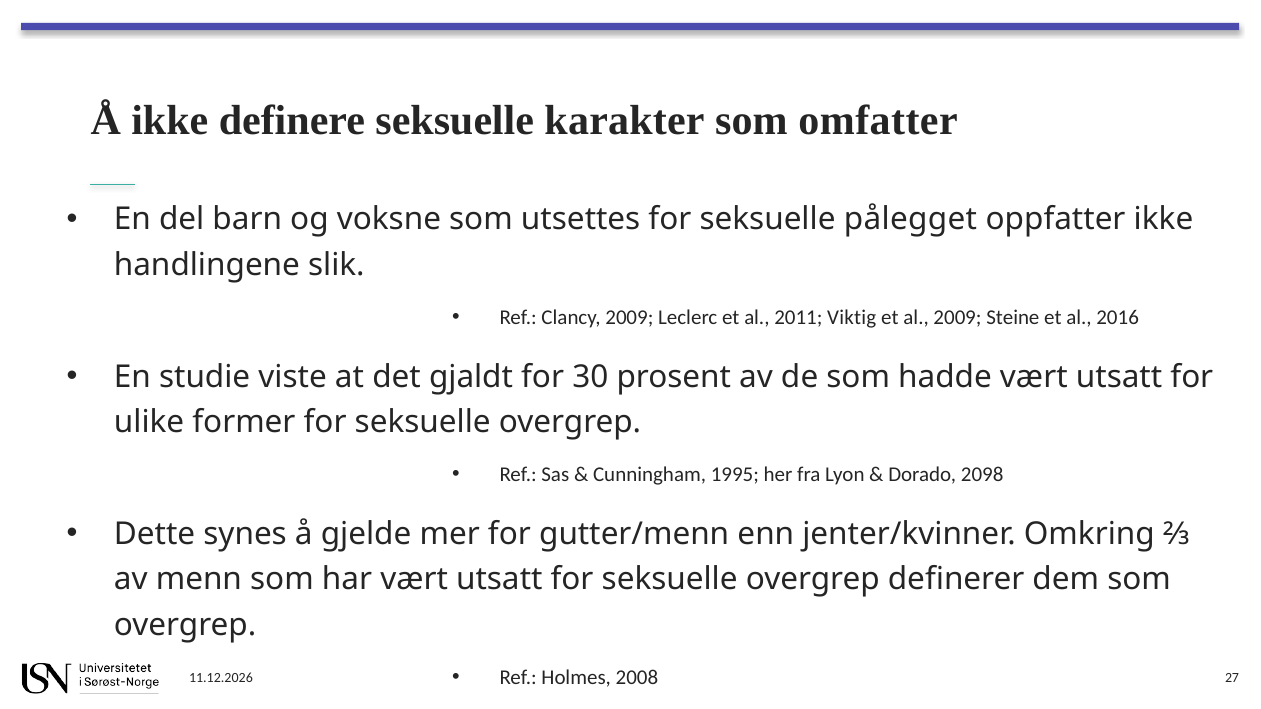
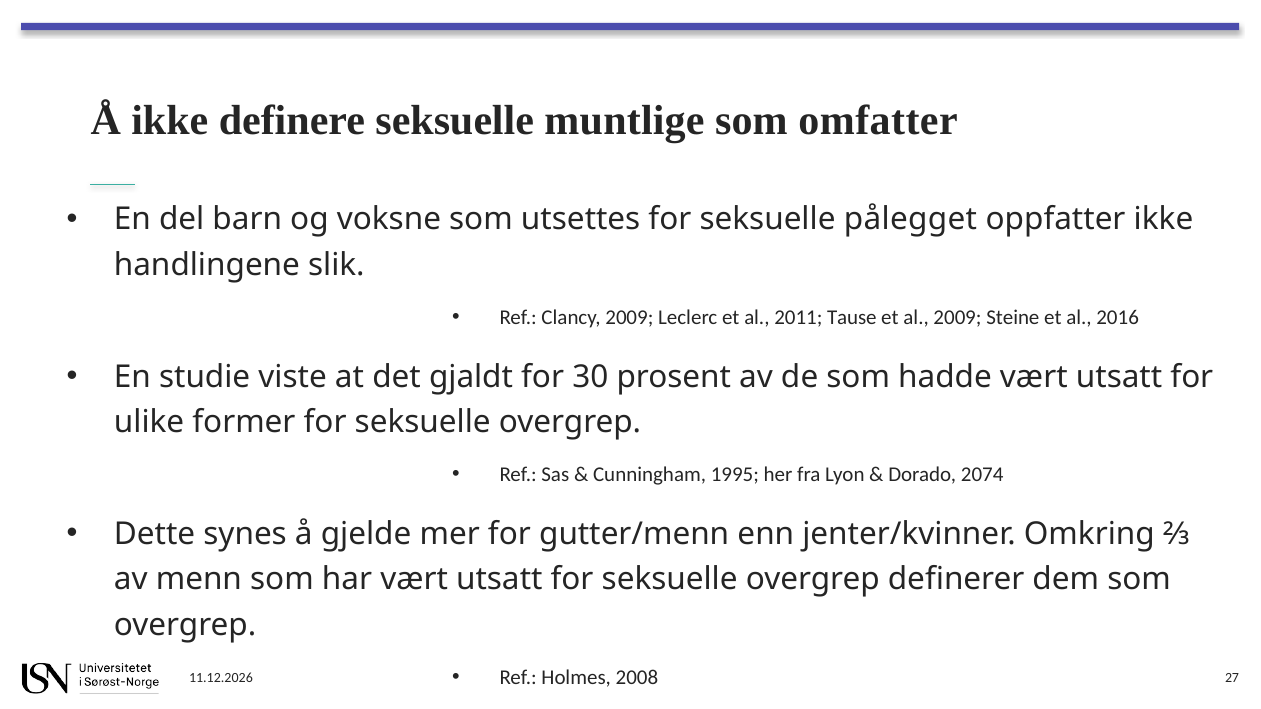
karakter: karakter -> muntlige (625, 121)
Viktig: Viktig -> Tause (852, 318)
2098: 2098 -> 2074 (982, 475)
